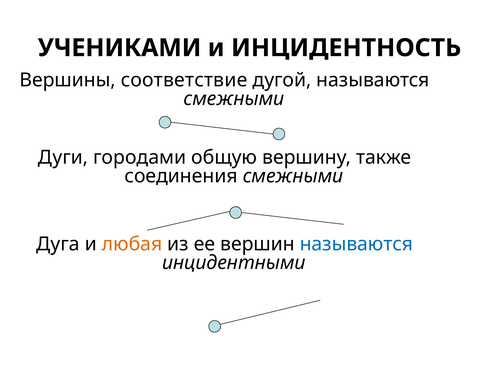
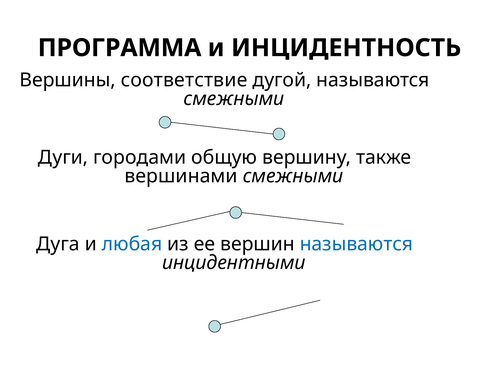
УЧЕНИКАМИ: УЧЕНИКАМИ -> ПРОГРАММА (120, 48)
соединения: соединения -> вершинами (181, 176)
любая colour: orange -> blue (132, 244)
